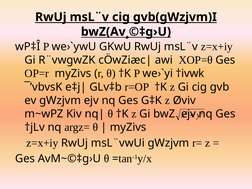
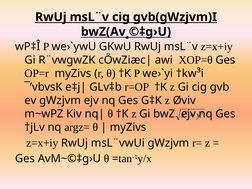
†ivwk: †ivwk -> †kw³i (190, 73)
